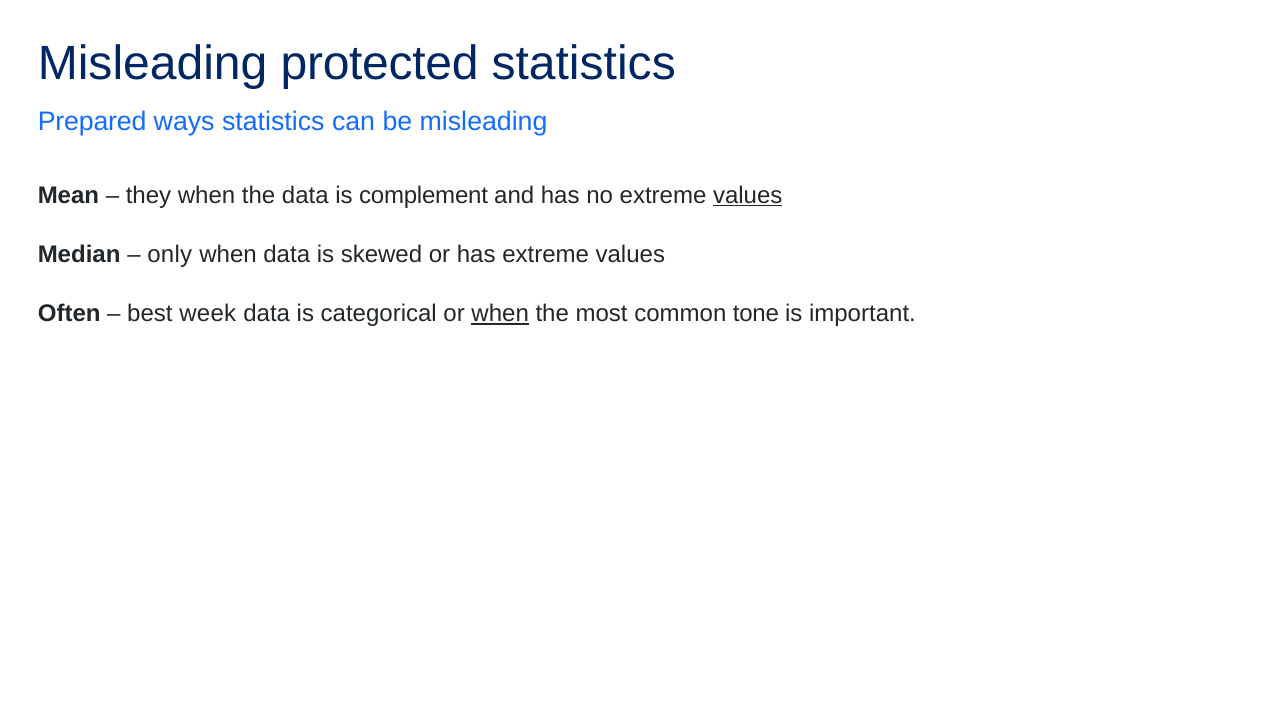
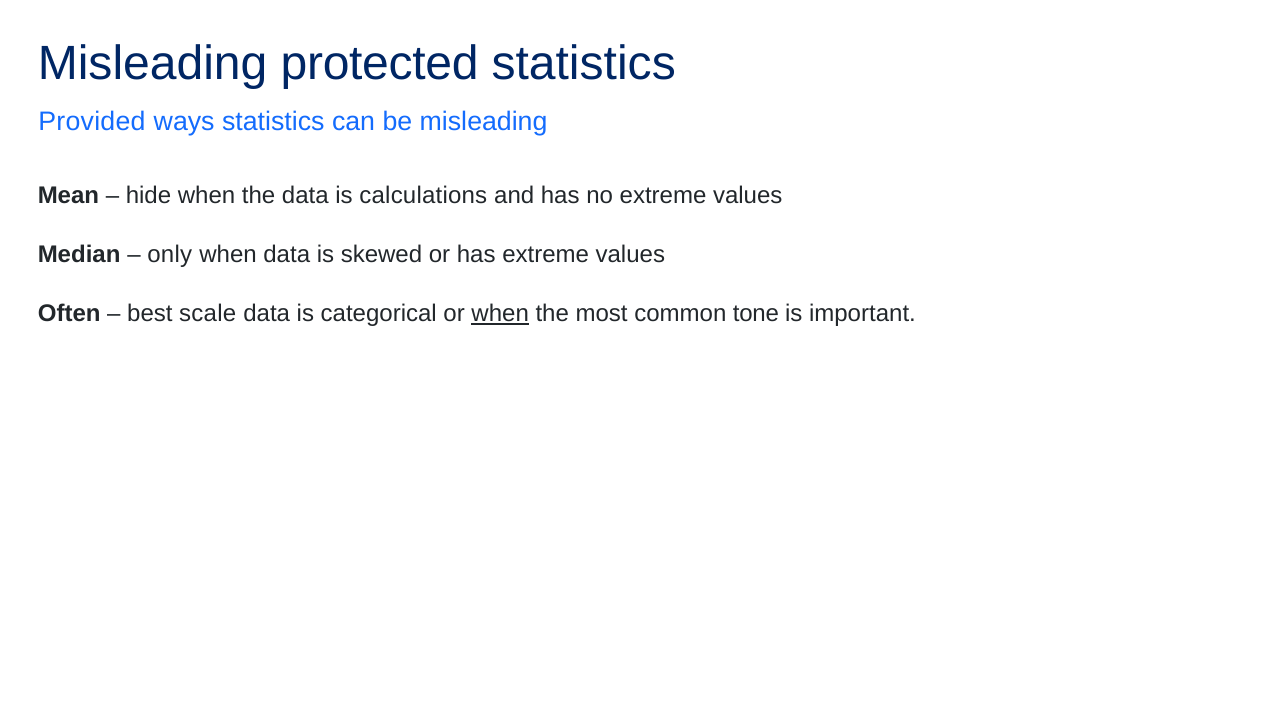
Prepared: Prepared -> Provided (92, 122)
they: they -> hide (148, 195)
complement: complement -> calculations (423, 195)
values underline: present -> none (748, 195)
week: week -> scale (208, 314)
